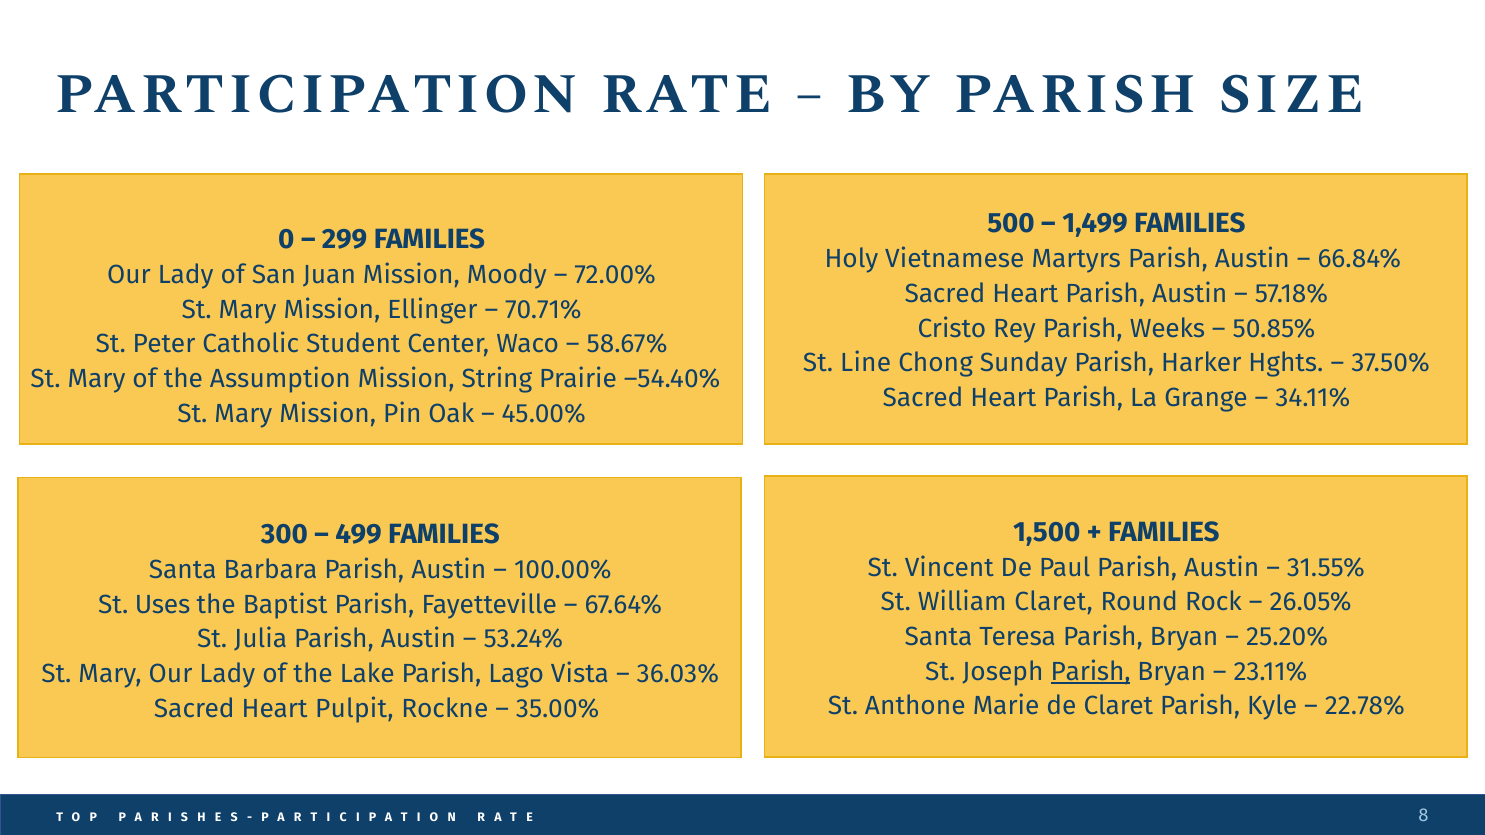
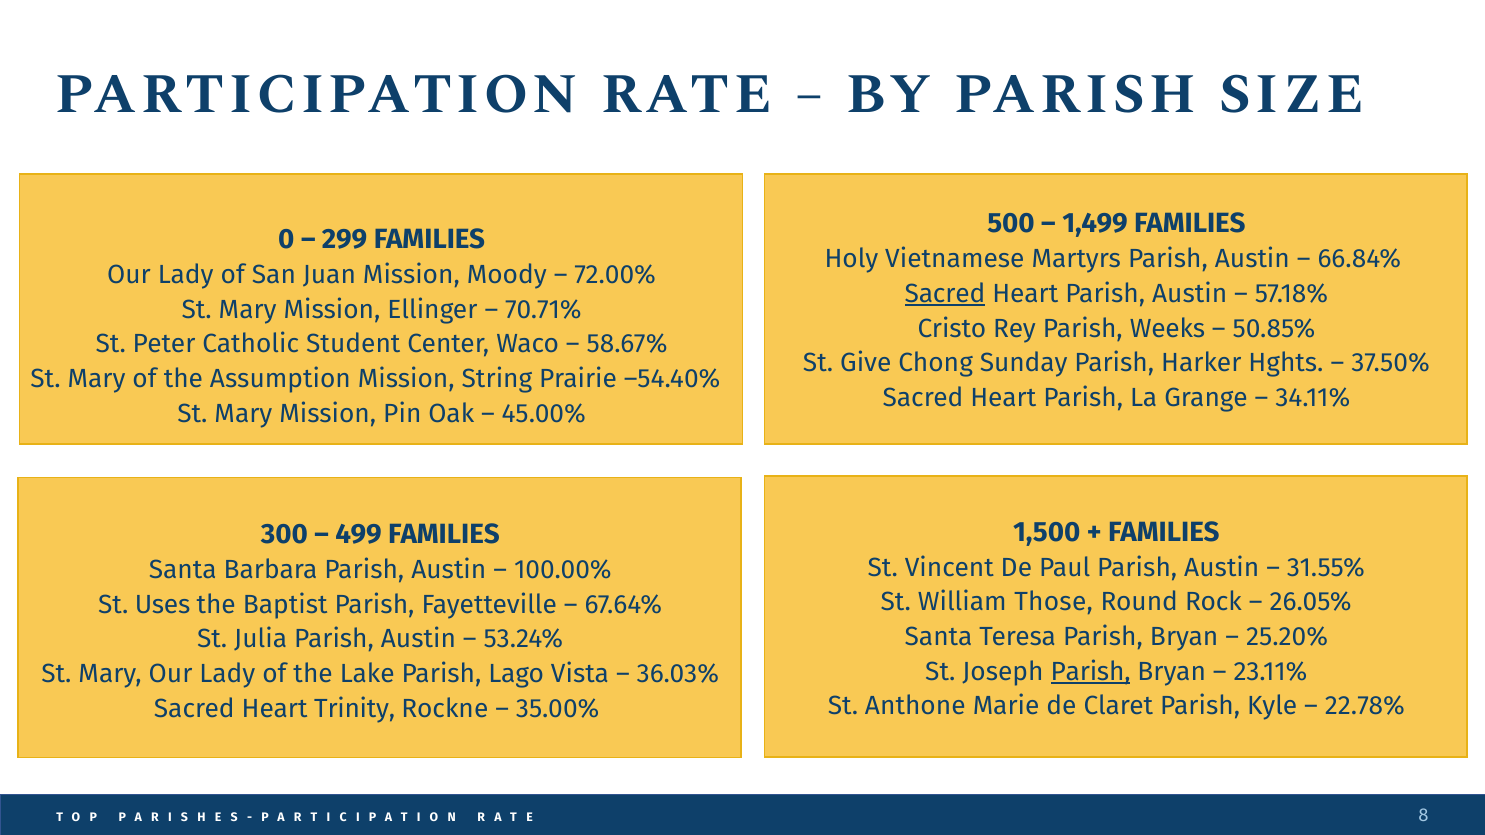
Sacred underline: none -> present (945, 294)
Line: Line -> Give (866, 363)
William Claret: Claret -> Those (1054, 602)
Pulpit: Pulpit -> Trinity (355, 709)
